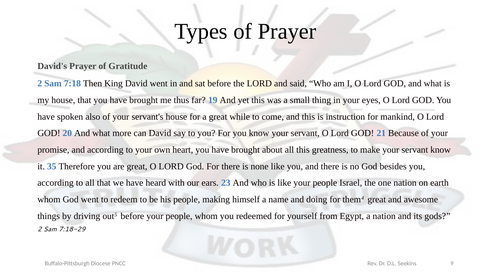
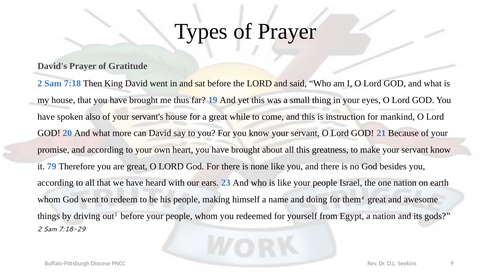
35: 35 -> 79 (52, 166)
